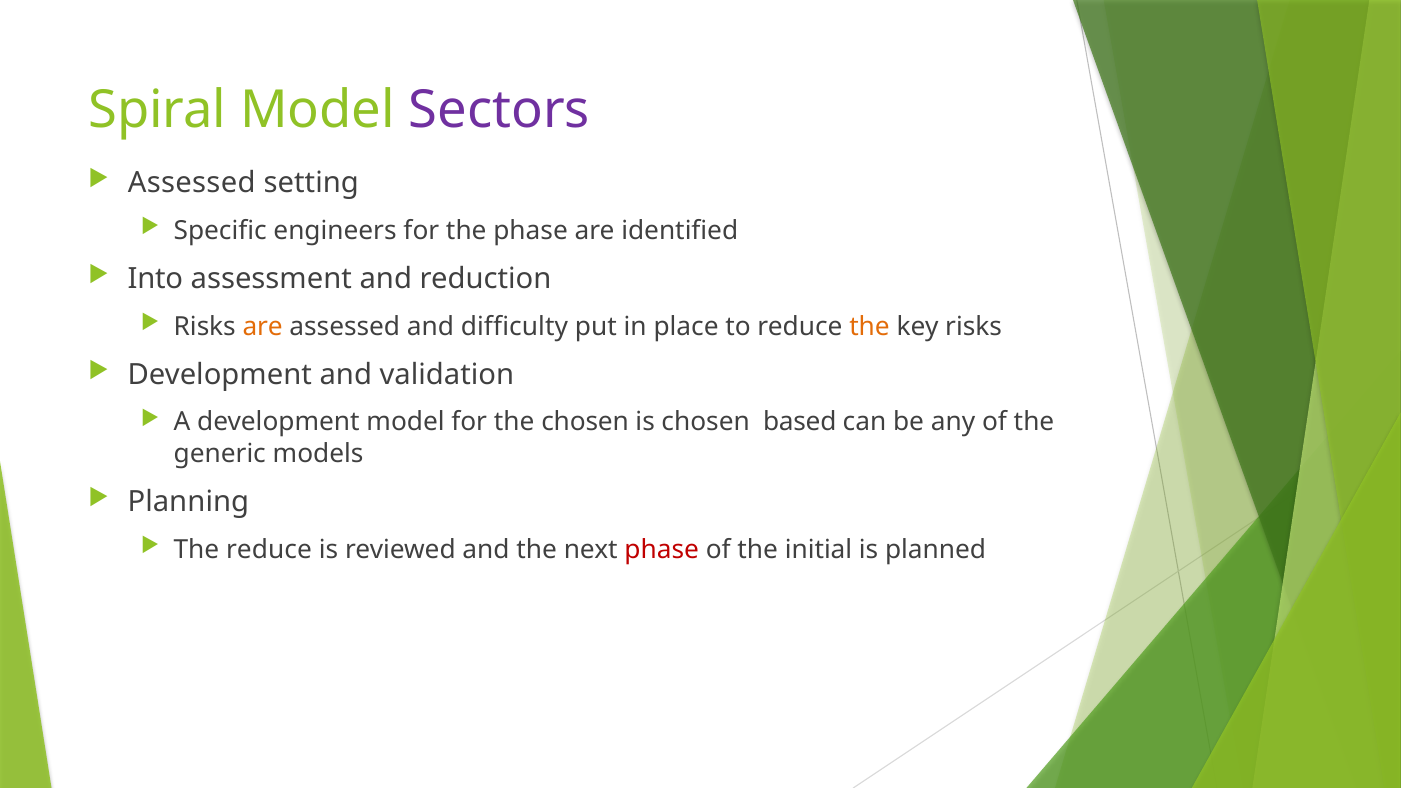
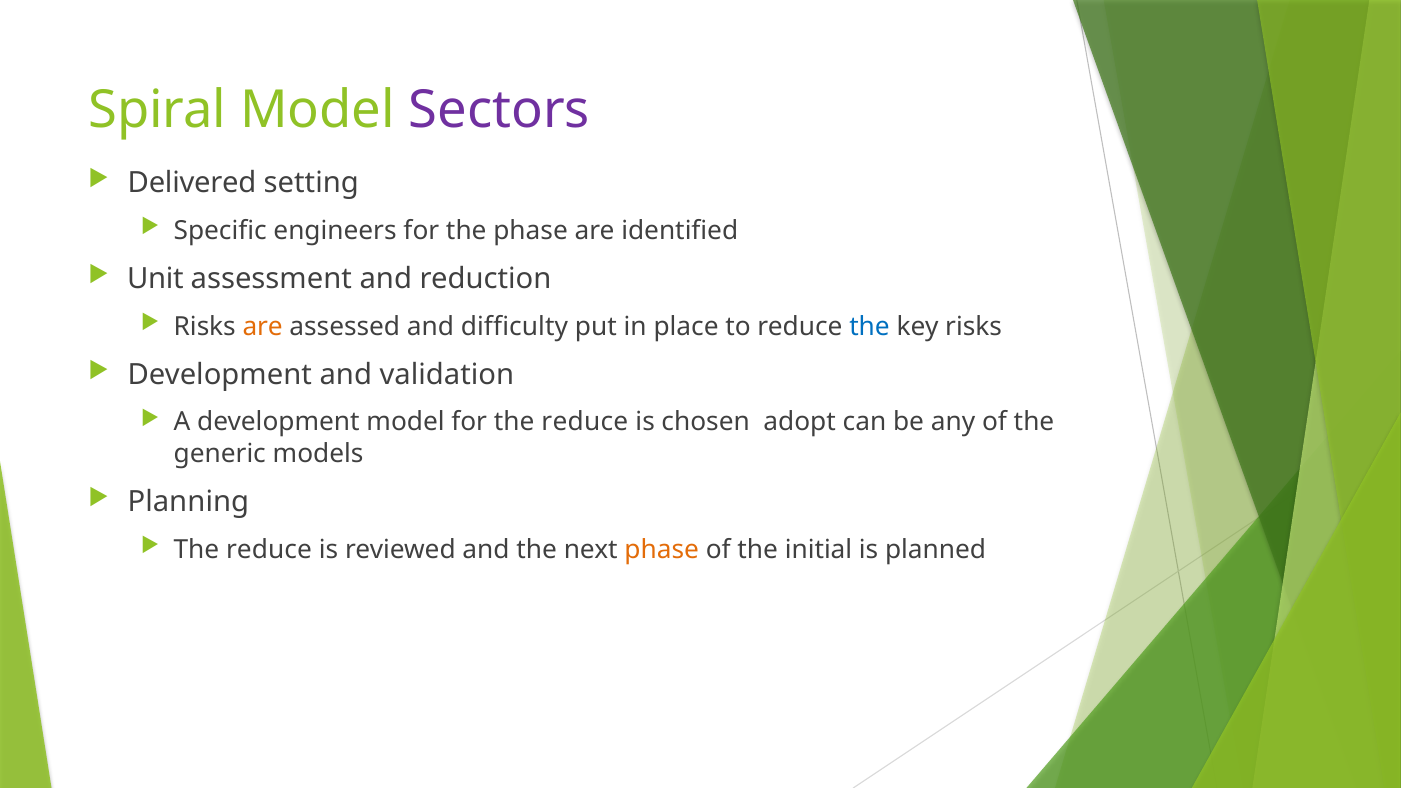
Assessed: Assessed -> Delivered (192, 183)
Into: Into -> Unit (155, 279)
the colour: orange -> blue (870, 327)
for the chosen: chosen -> reduce (585, 422)
based: based -> adopt (800, 422)
phase colour: red -> orange (662, 550)
